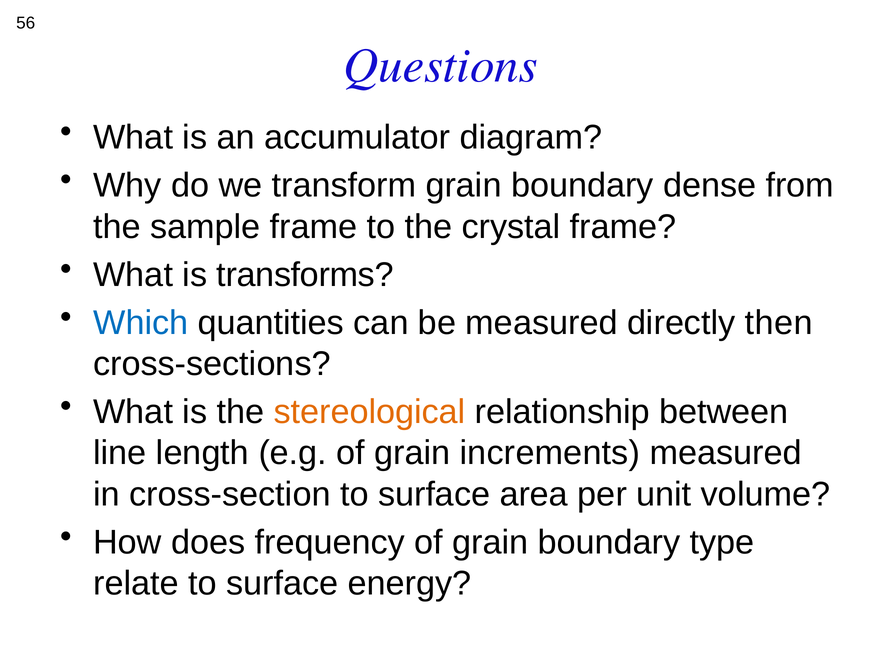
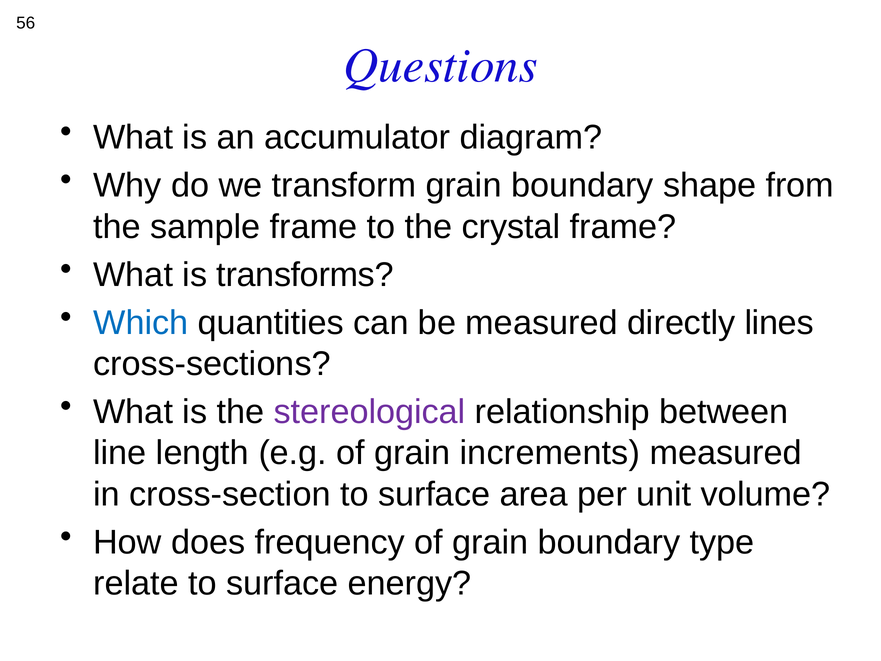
dense: dense -> shape (710, 185)
then: then -> lines (779, 323)
stereological colour: orange -> purple (370, 412)
